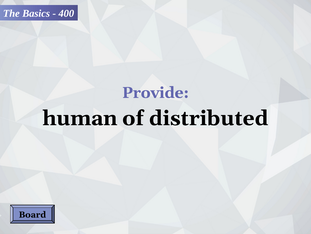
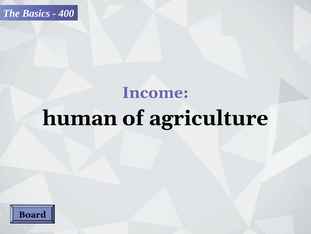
Provide: Provide -> Income (155, 92)
distributed: distributed -> agriculture (209, 118)
